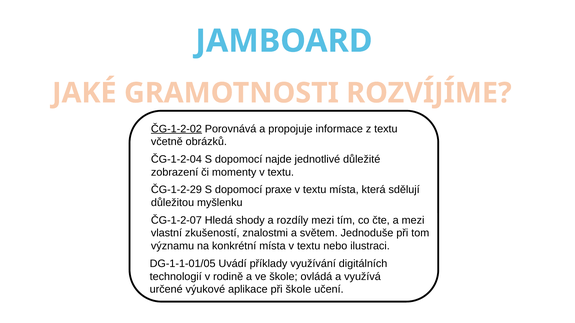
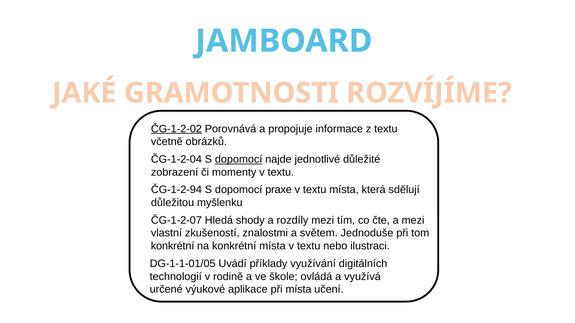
dopomocí underline: none -> present (239, 159)
ČG-1-2-29: ČG-1-2-29 -> ČG-1-2-94 (176, 190)
významu: významu -> konkrétní (173, 246)
při škole: škole -> místa (298, 290)
